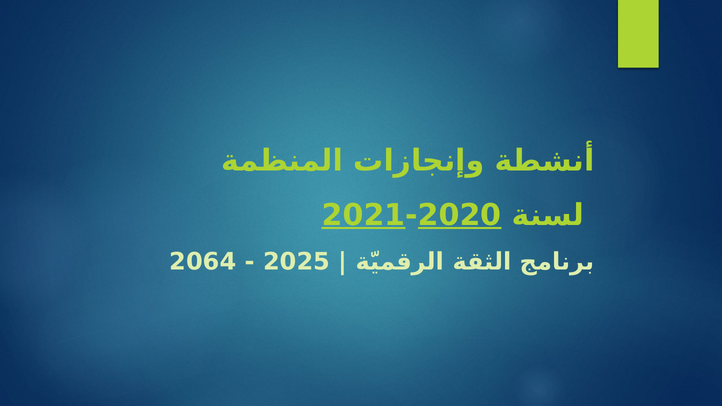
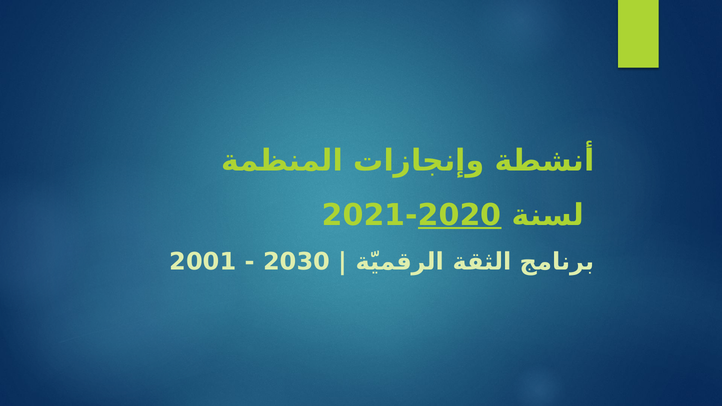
2021 underline: present -> none (364, 215)
2064: 2064 -> 2001 (203, 262)
2025: 2025 -> 2030 (297, 262)
